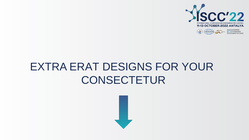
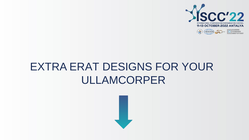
CONSECTETUR: CONSECTETUR -> ULLAMCORPER (123, 80)
